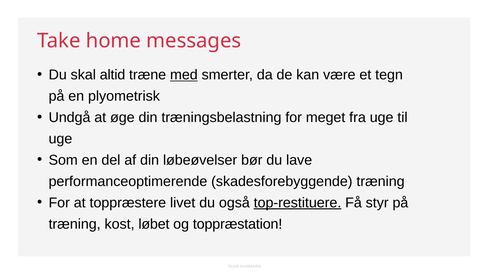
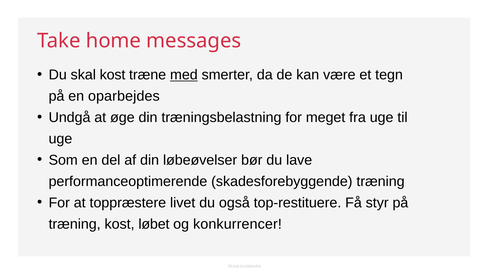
skal altid: altid -> kost (113, 75)
plyometrisk: plyometrisk -> oparbejdes (124, 96)
top-restituere underline: present -> none (298, 203)
toppræstation: toppræstation -> konkurrencer (237, 224)
